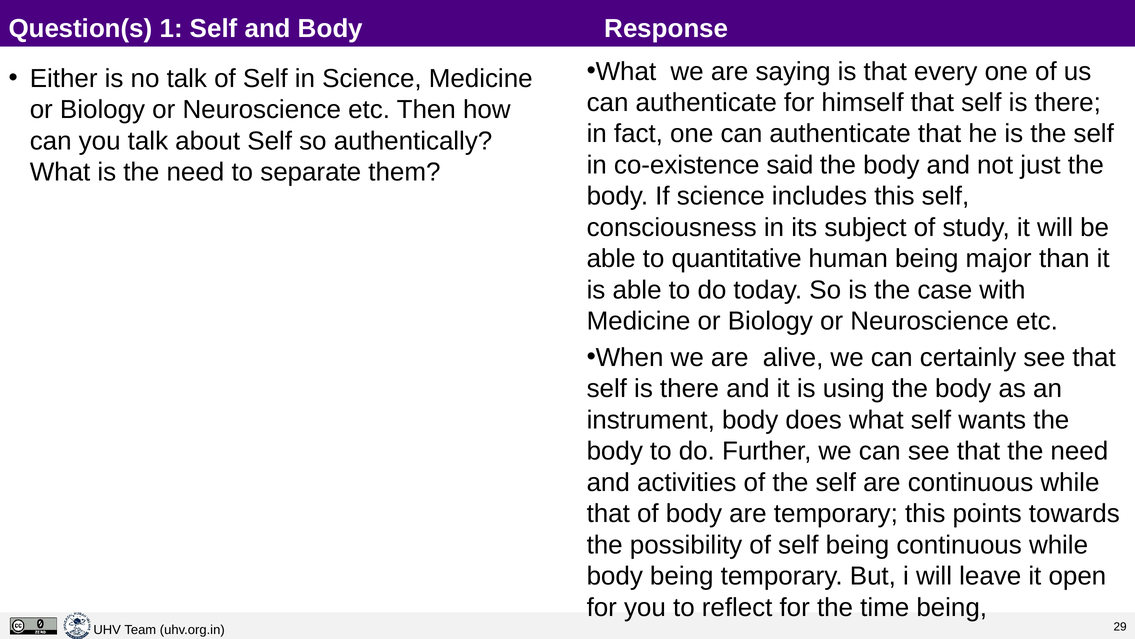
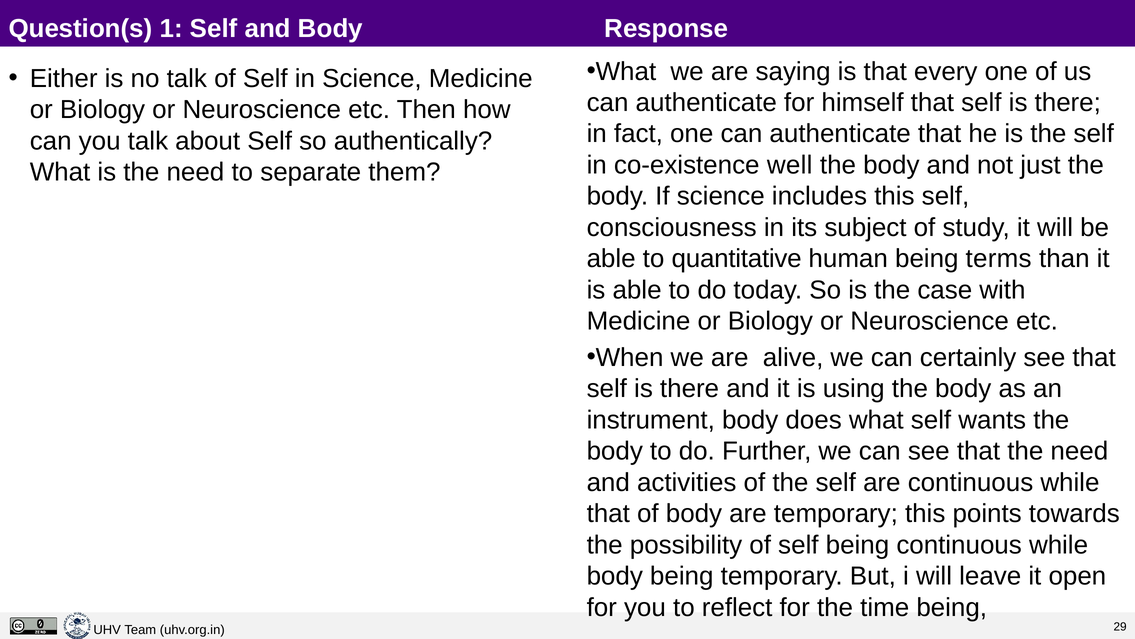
said: said -> well (790, 165)
major: major -> terms (999, 259)
